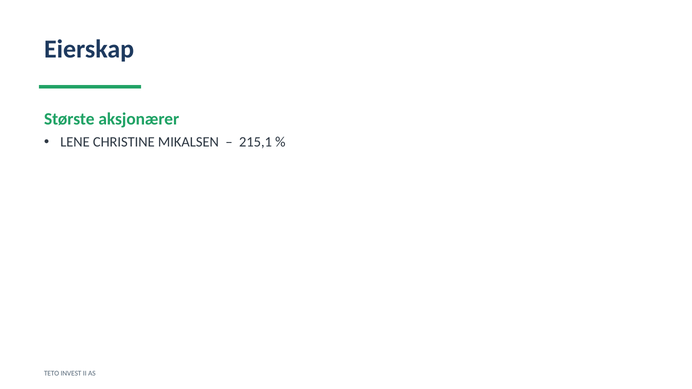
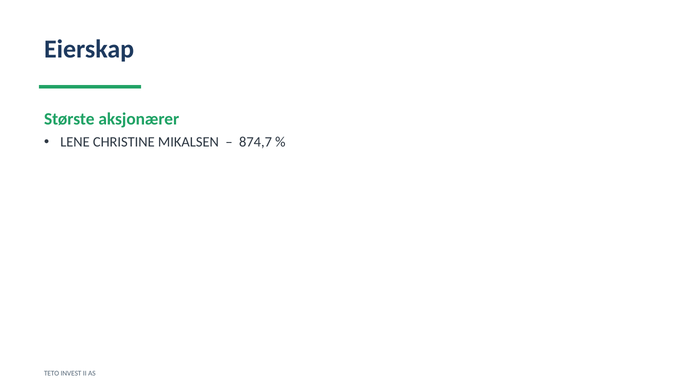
215,1: 215,1 -> 874,7 (256, 142)
